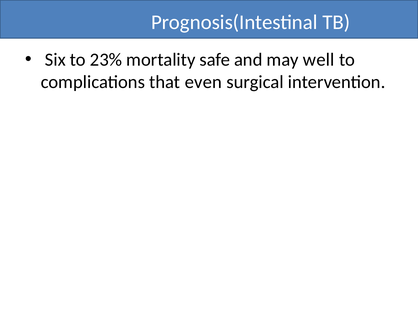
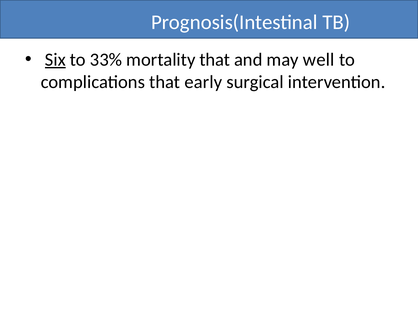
Six underline: none -> present (55, 60)
23%: 23% -> 33% (106, 60)
mortality safe: safe -> that (215, 60)
even: even -> early (203, 82)
